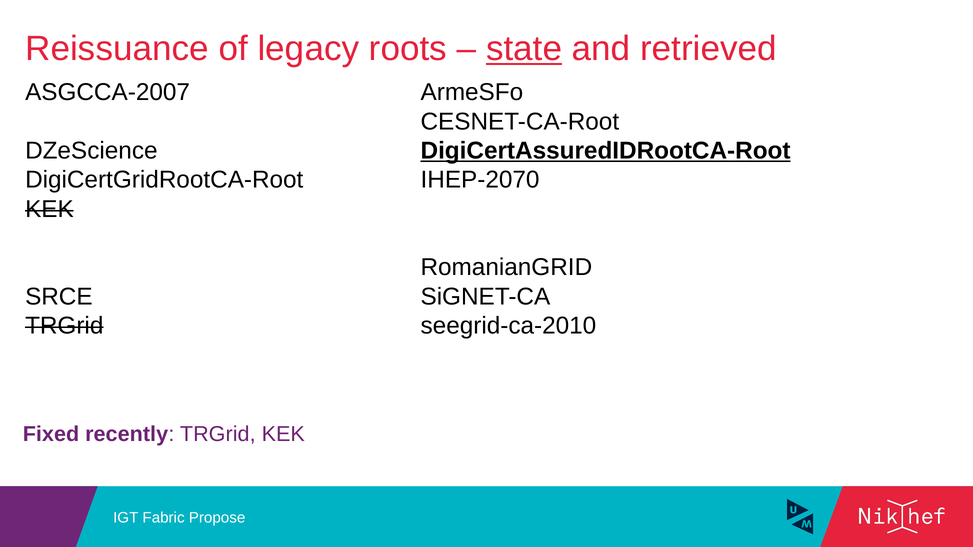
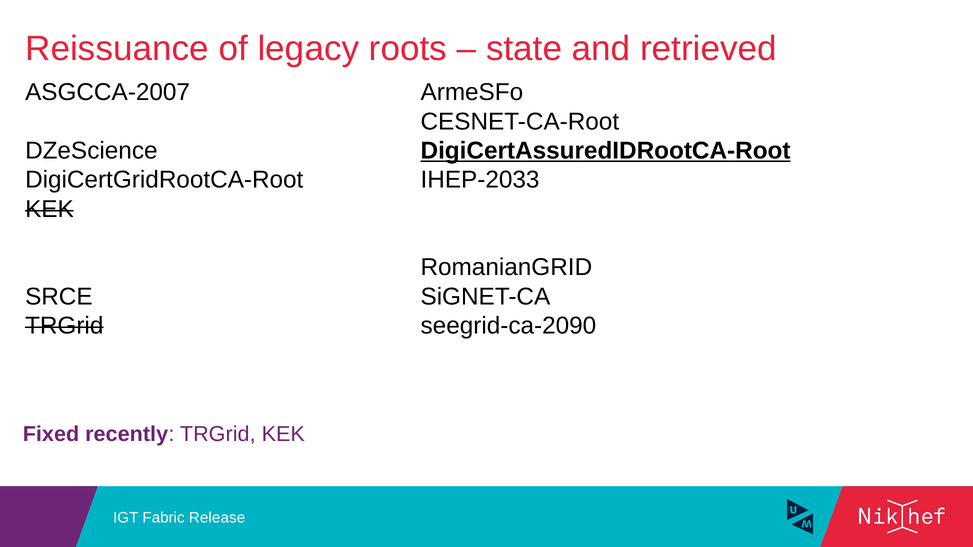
state underline: present -> none (524, 49)
IHEP-2070: IHEP-2070 -> IHEP-2033 (480, 180)
seegrid-ca-2010: seegrid-ca-2010 -> seegrid-ca-2090 (508, 326)
Propose: Propose -> Release (217, 518)
